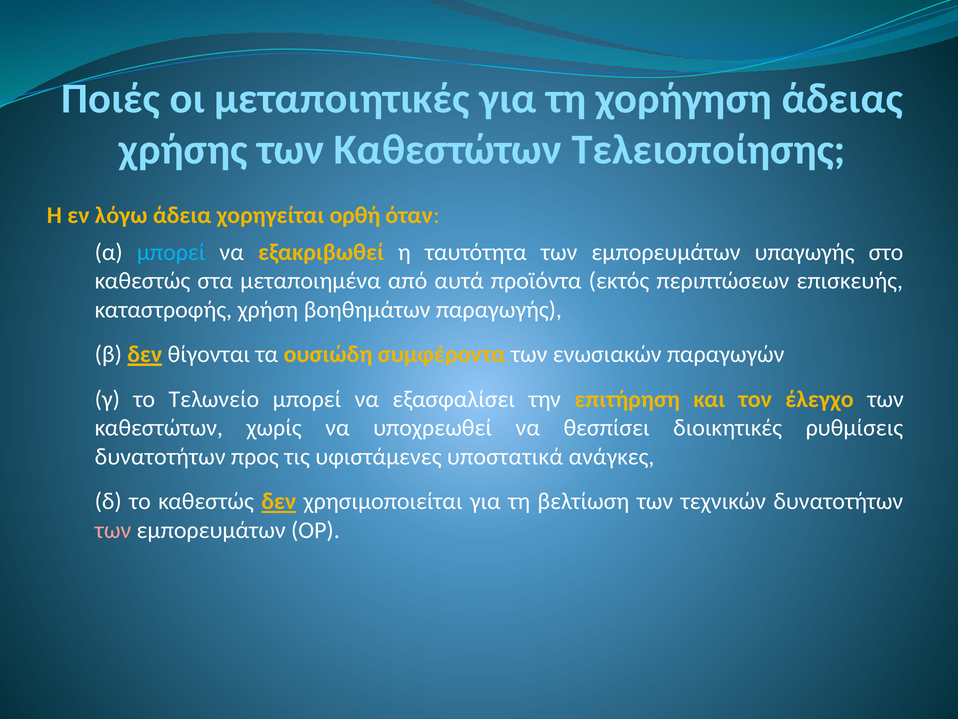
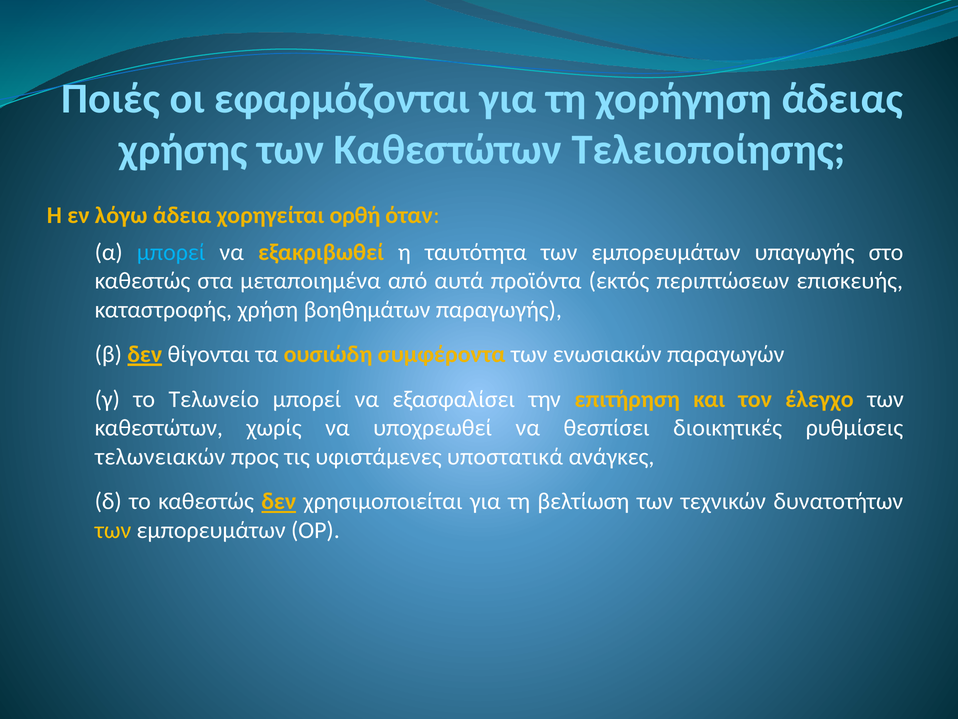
μεταποιητικές: μεταποιητικές -> εφαρμόζονται (342, 98)
δυνατοτήτων: δυνατοτήτων -> τελωνειακών (160, 456)
των colour: pink -> yellow (113, 530)
